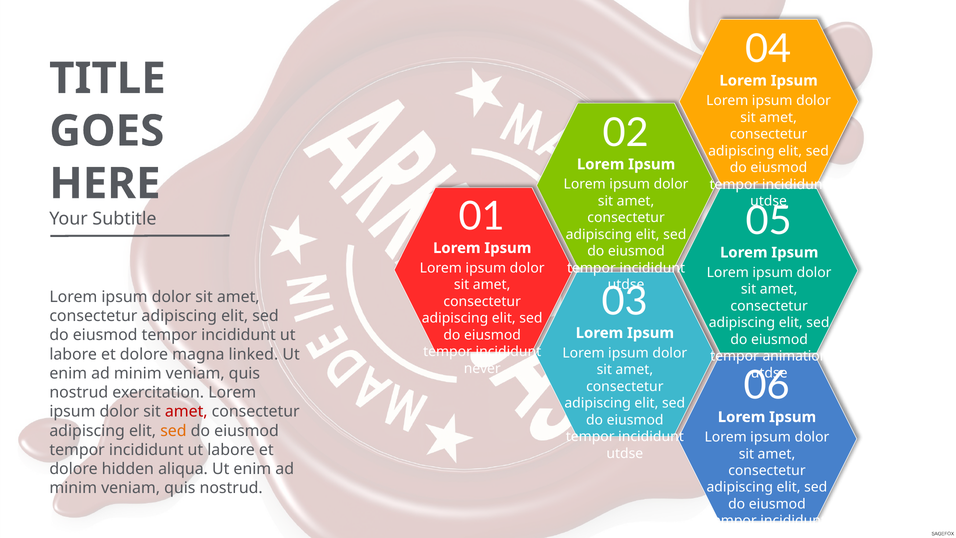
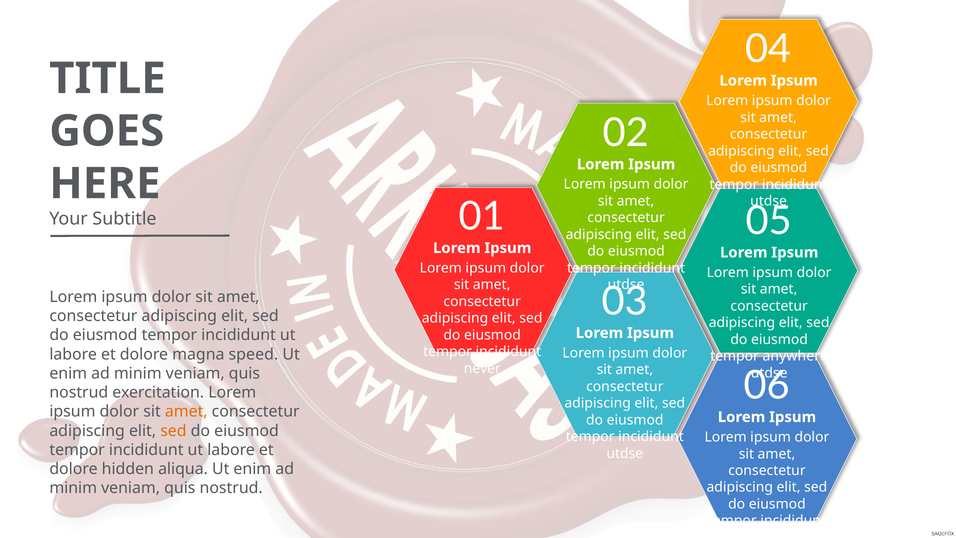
linked: linked -> speed (253, 354)
animation: animation -> anywhere (795, 356)
amet colour: red -> orange (186, 411)
